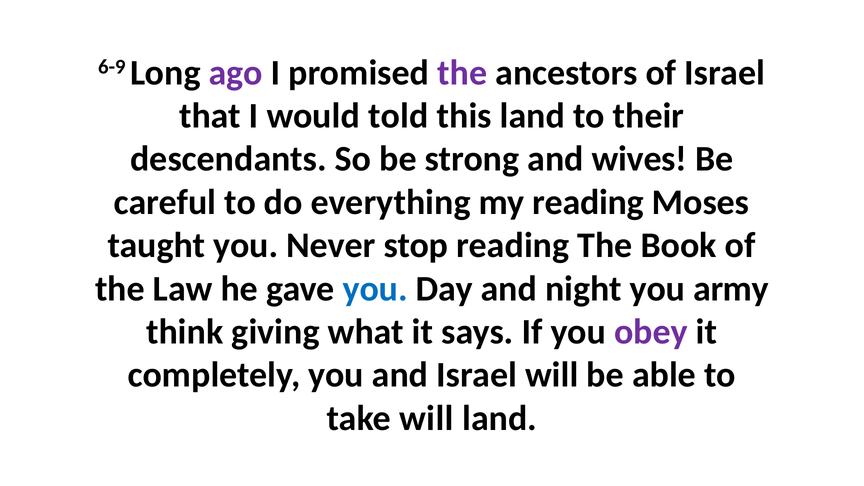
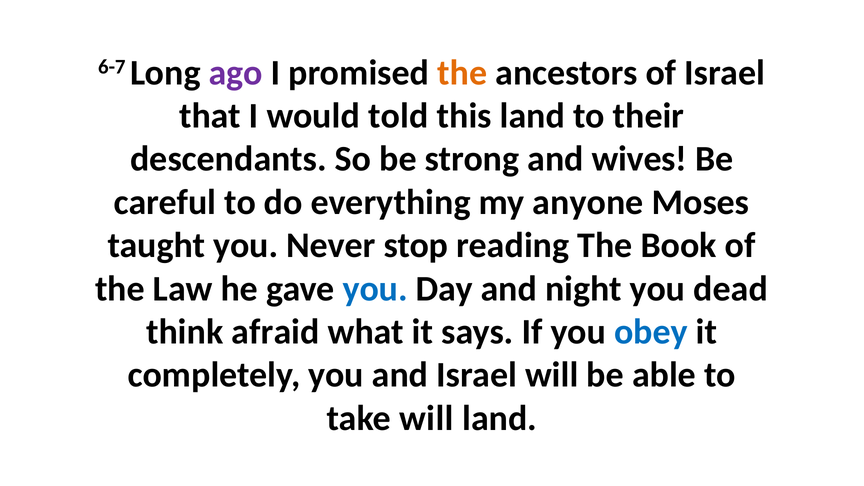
6-9: 6-9 -> 6-7 (112, 67)
the colour: purple -> orange (462, 73)
my reading: reading -> anyone (588, 202)
army: army -> dead (731, 289)
giving: giving -> afraid (276, 332)
obey colour: purple -> blue (651, 332)
